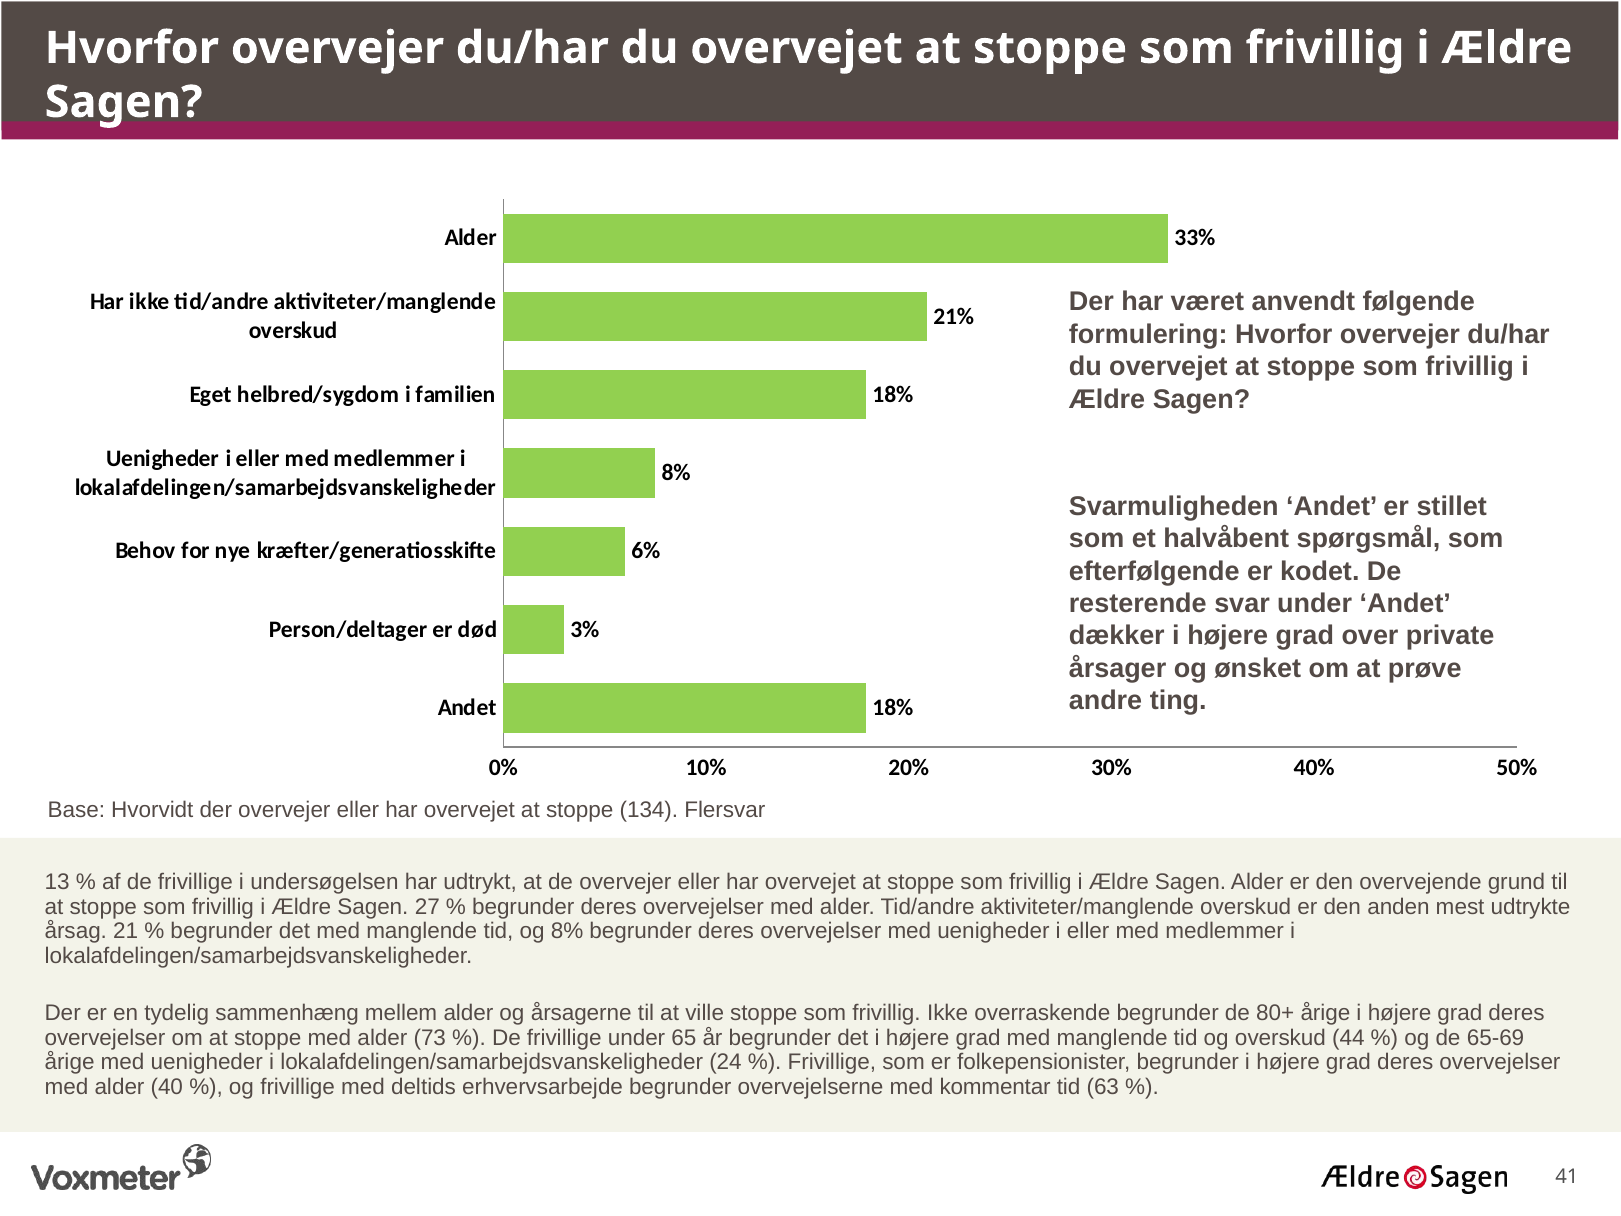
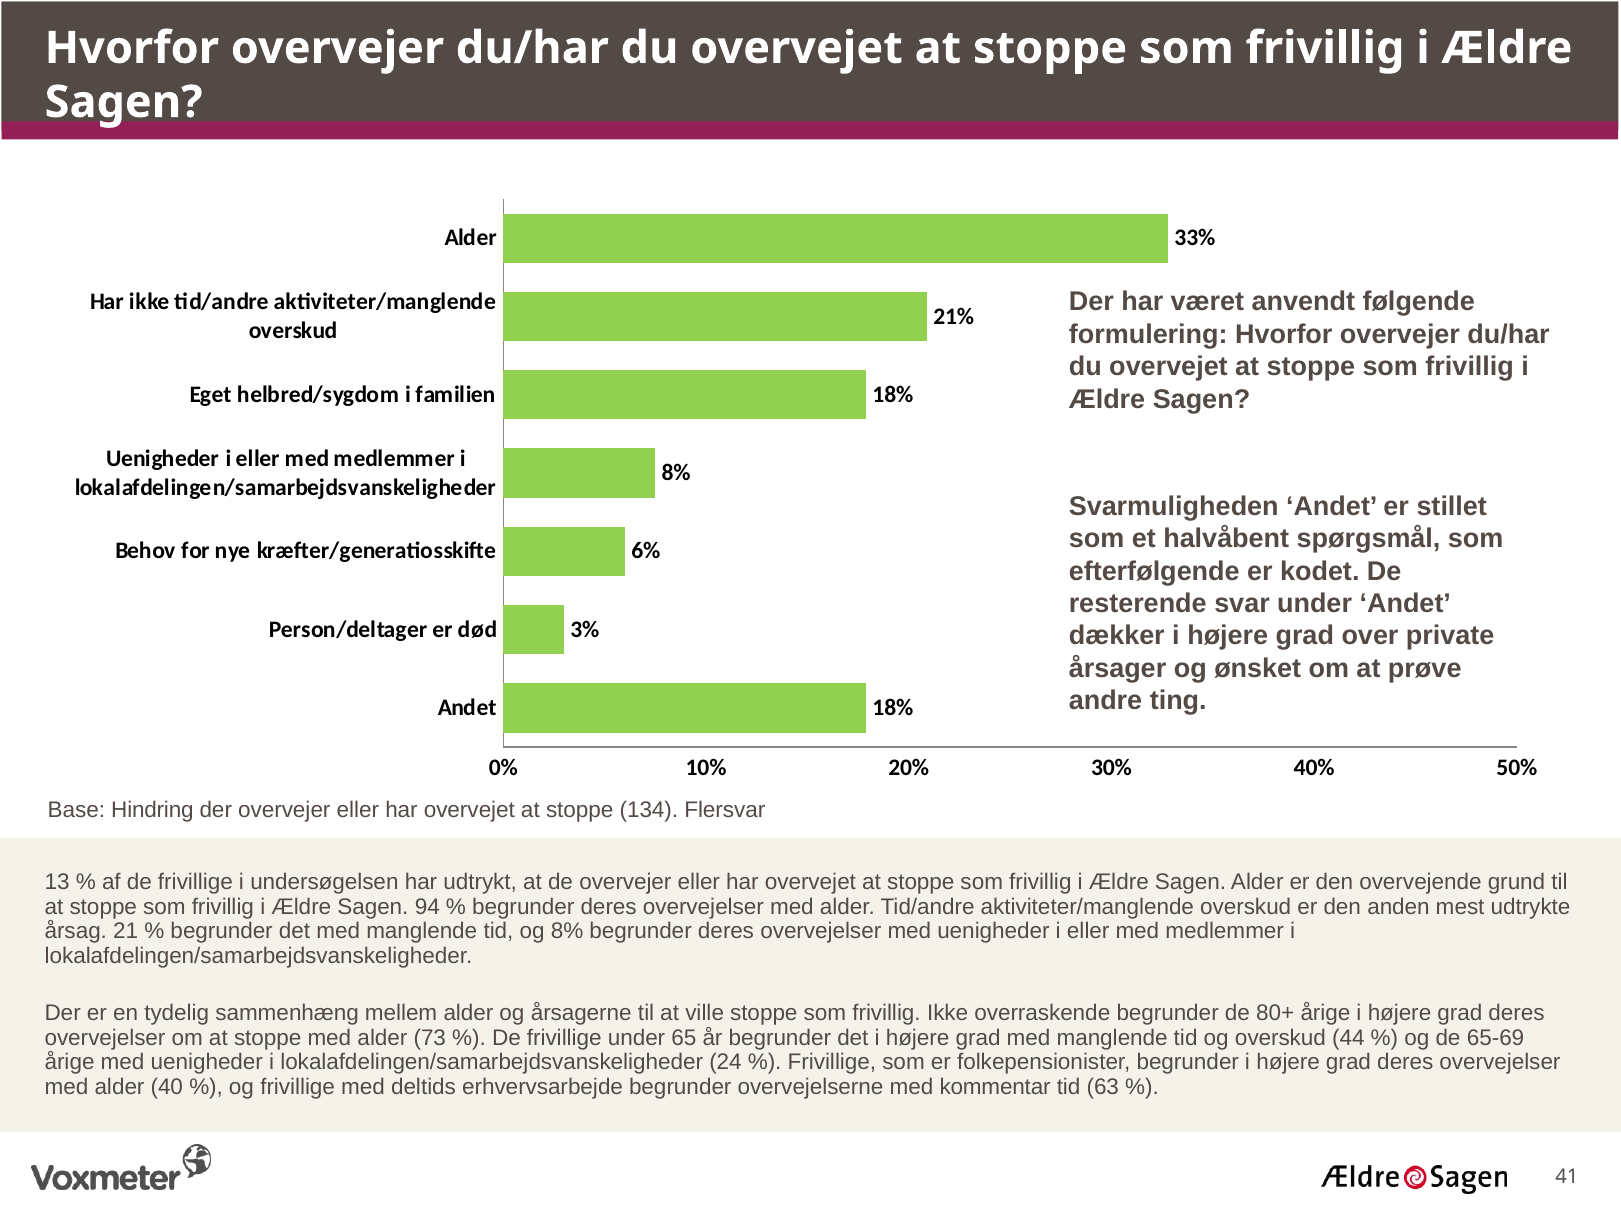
Hvorvidt: Hvorvidt -> Hindring (152, 810)
27: 27 -> 94 (427, 907)
